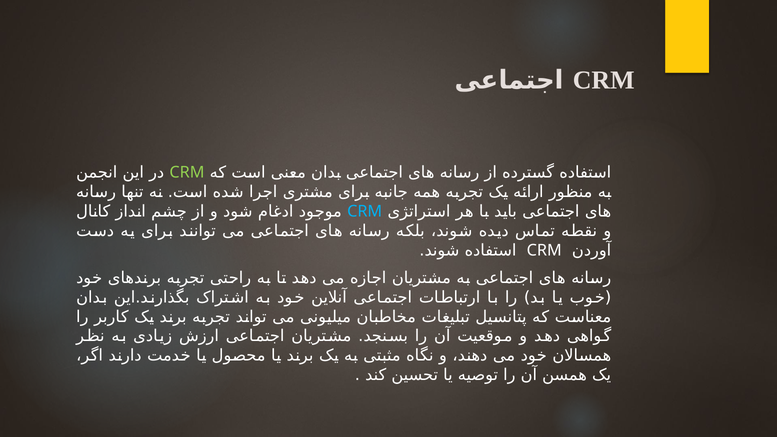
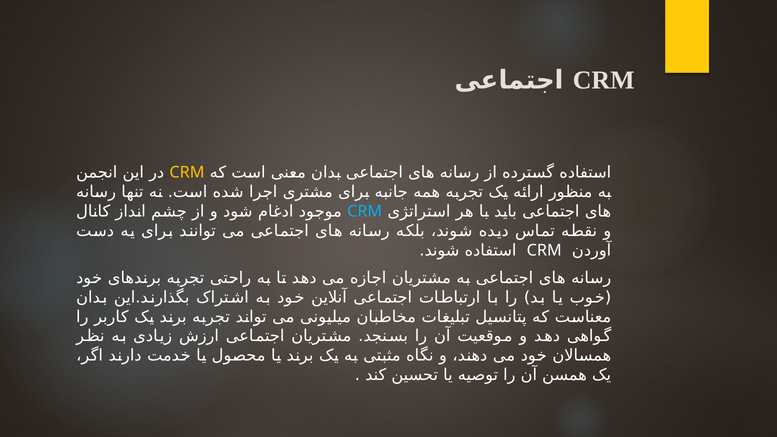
CRM colour: light green -> yellow (187, 173)
